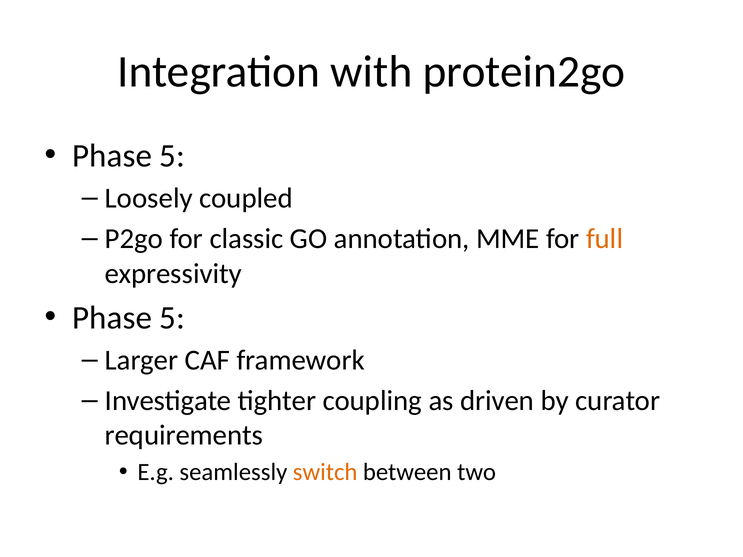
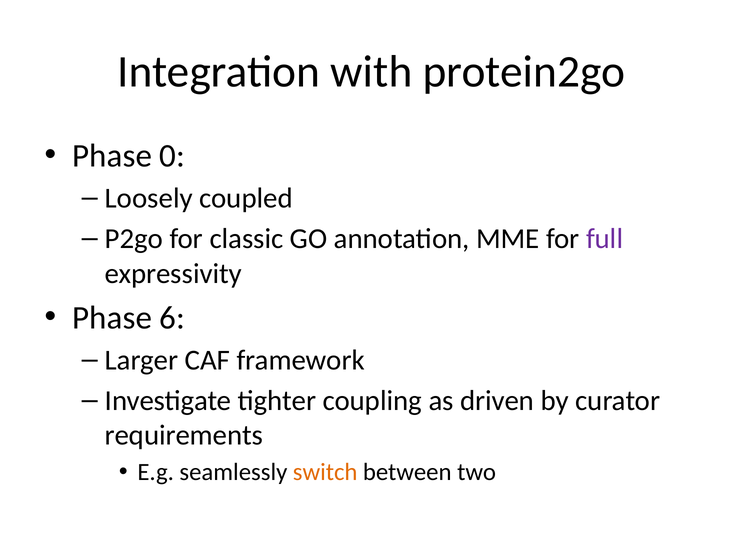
5: 5 -> 0 (172, 156)
full colour: orange -> purple (605, 239)
5: 5 -> 6 (172, 318)
